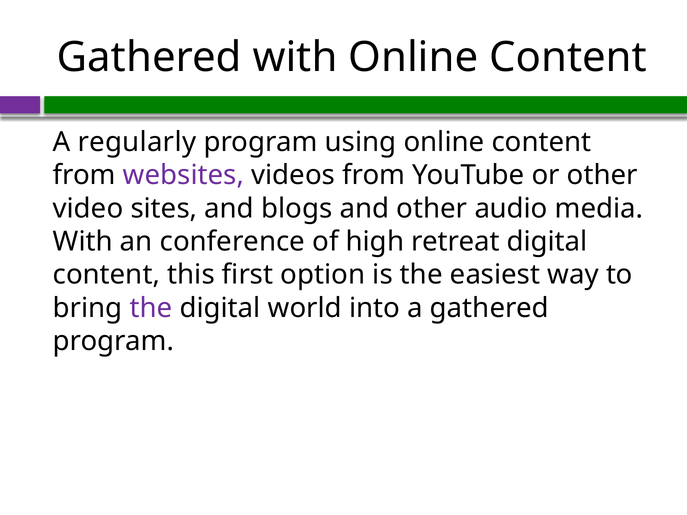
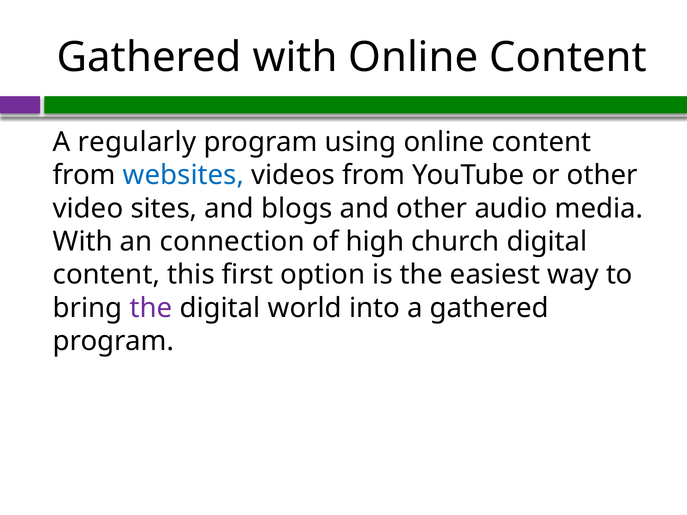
websites colour: purple -> blue (183, 175)
conference: conference -> connection (232, 242)
retreat: retreat -> church (455, 242)
